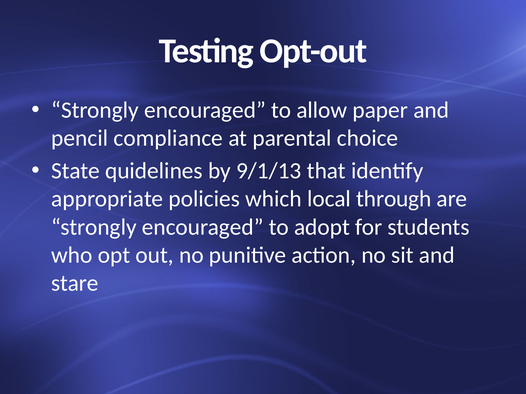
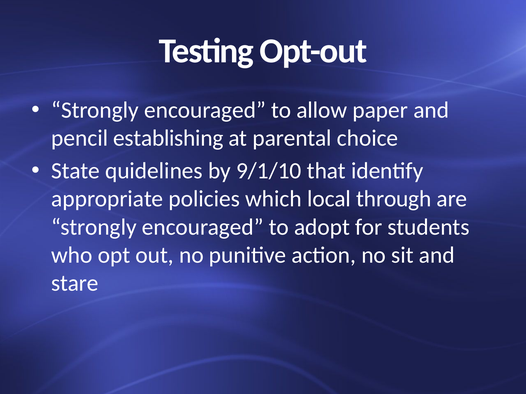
compliance: compliance -> establishing (168, 138)
9/1/13: 9/1/13 -> 9/1/10 (269, 171)
